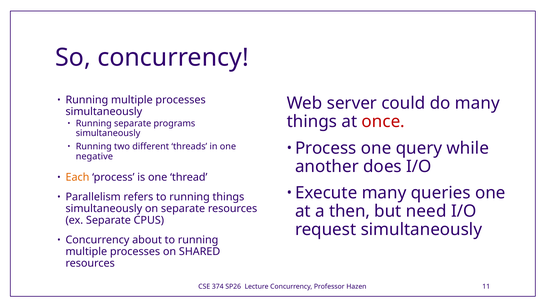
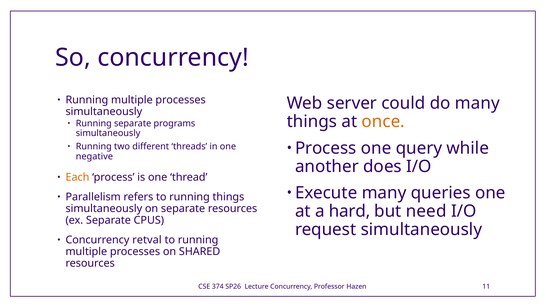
once colour: red -> orange (383, 122)
then: then -> hard (350, 211)
about: about -> retval (147, 240)
